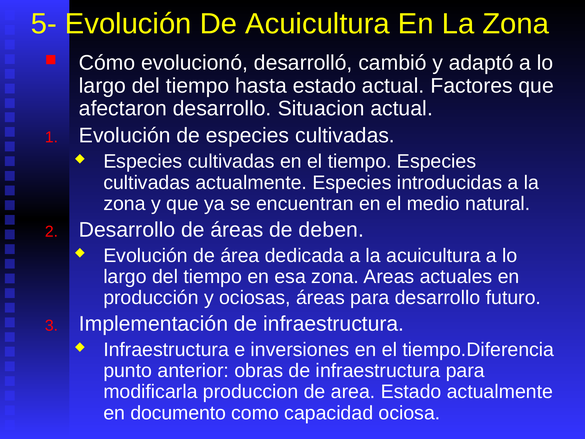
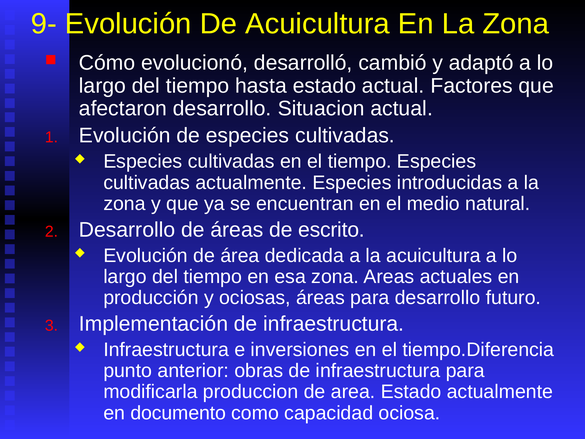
5-: 5- -> 9- (44, 24)
deben: deben -> escrito (332, 230)
